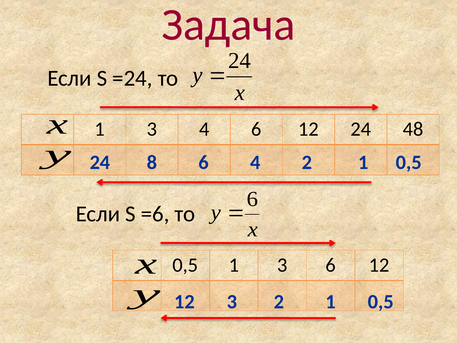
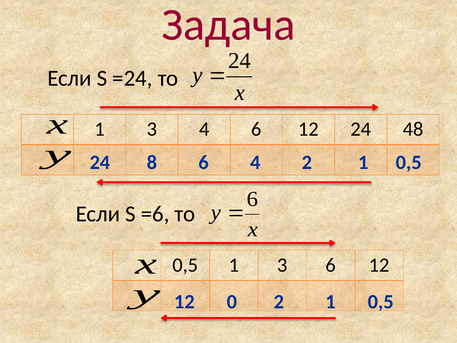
12 3: 3 -> 0 (232, 301)
